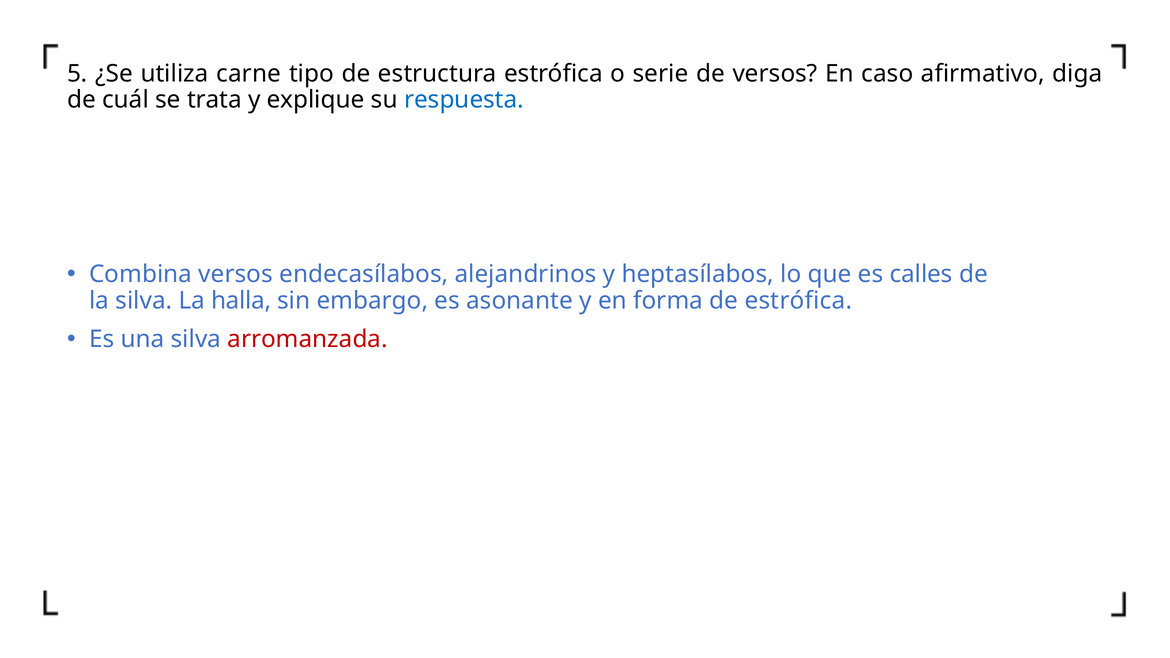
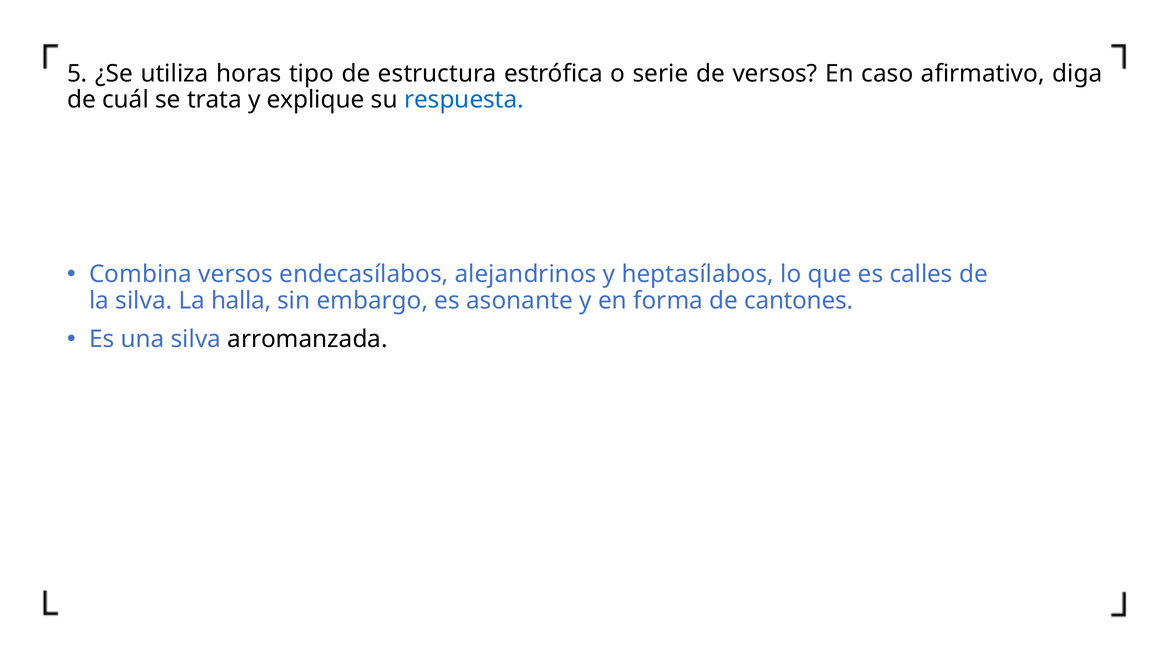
carne: carne -> horas (249, 74)
de estrófica: estrófica -> cantones (799, 301)
arromanzada colour: red -> black (308, 339)
